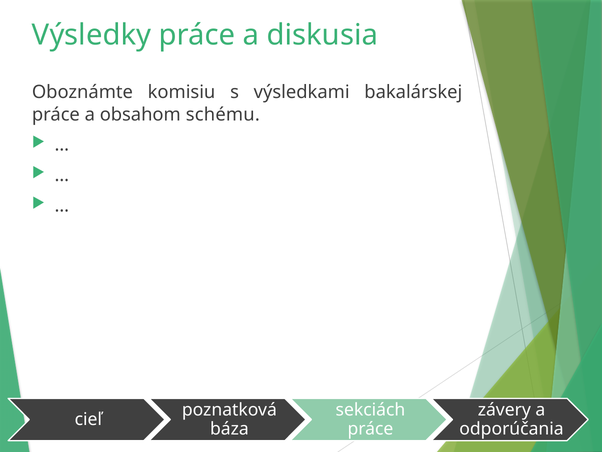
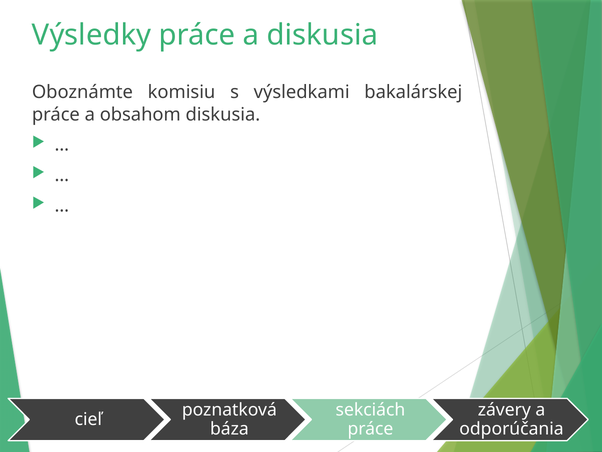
obsahom schému: schému -> diskusia (223, 114)
